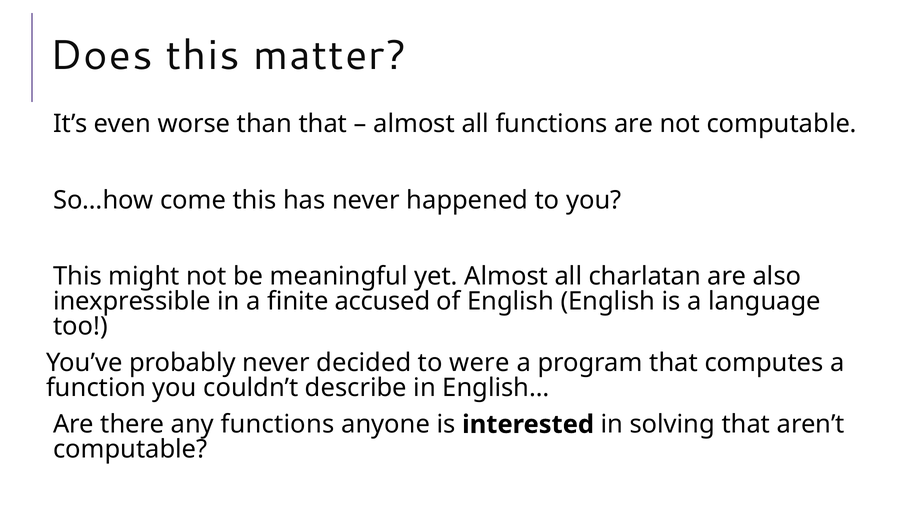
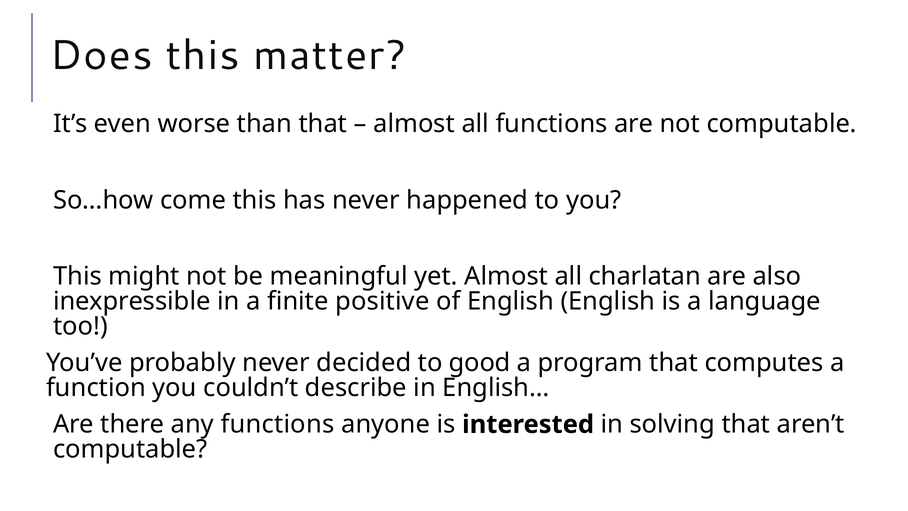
accused: accused -> positive (382, 301)
were: were -> good (480, 363)
